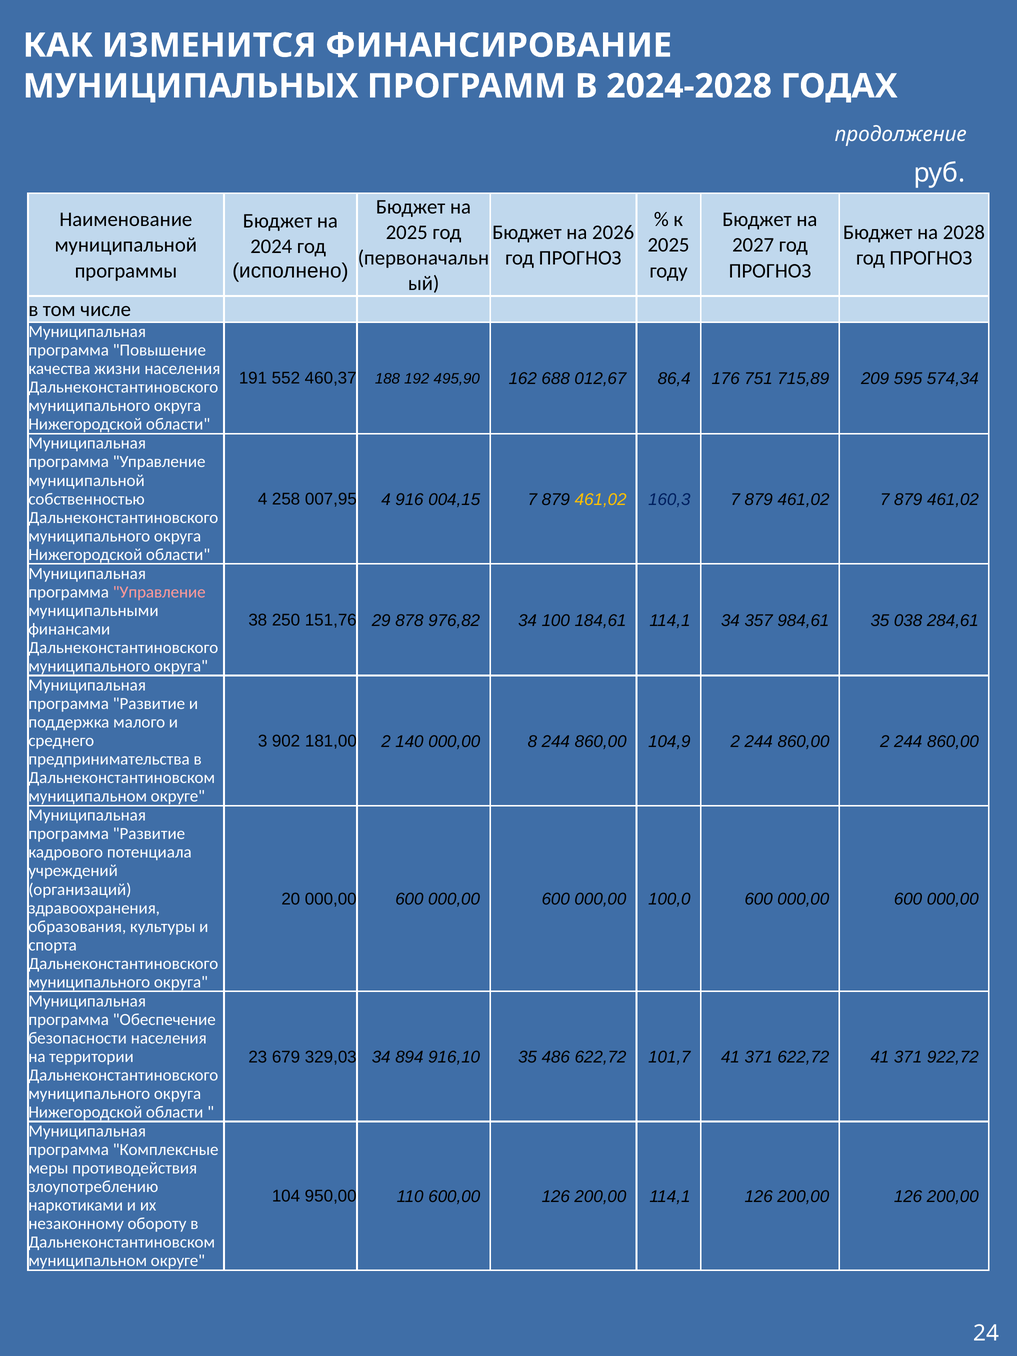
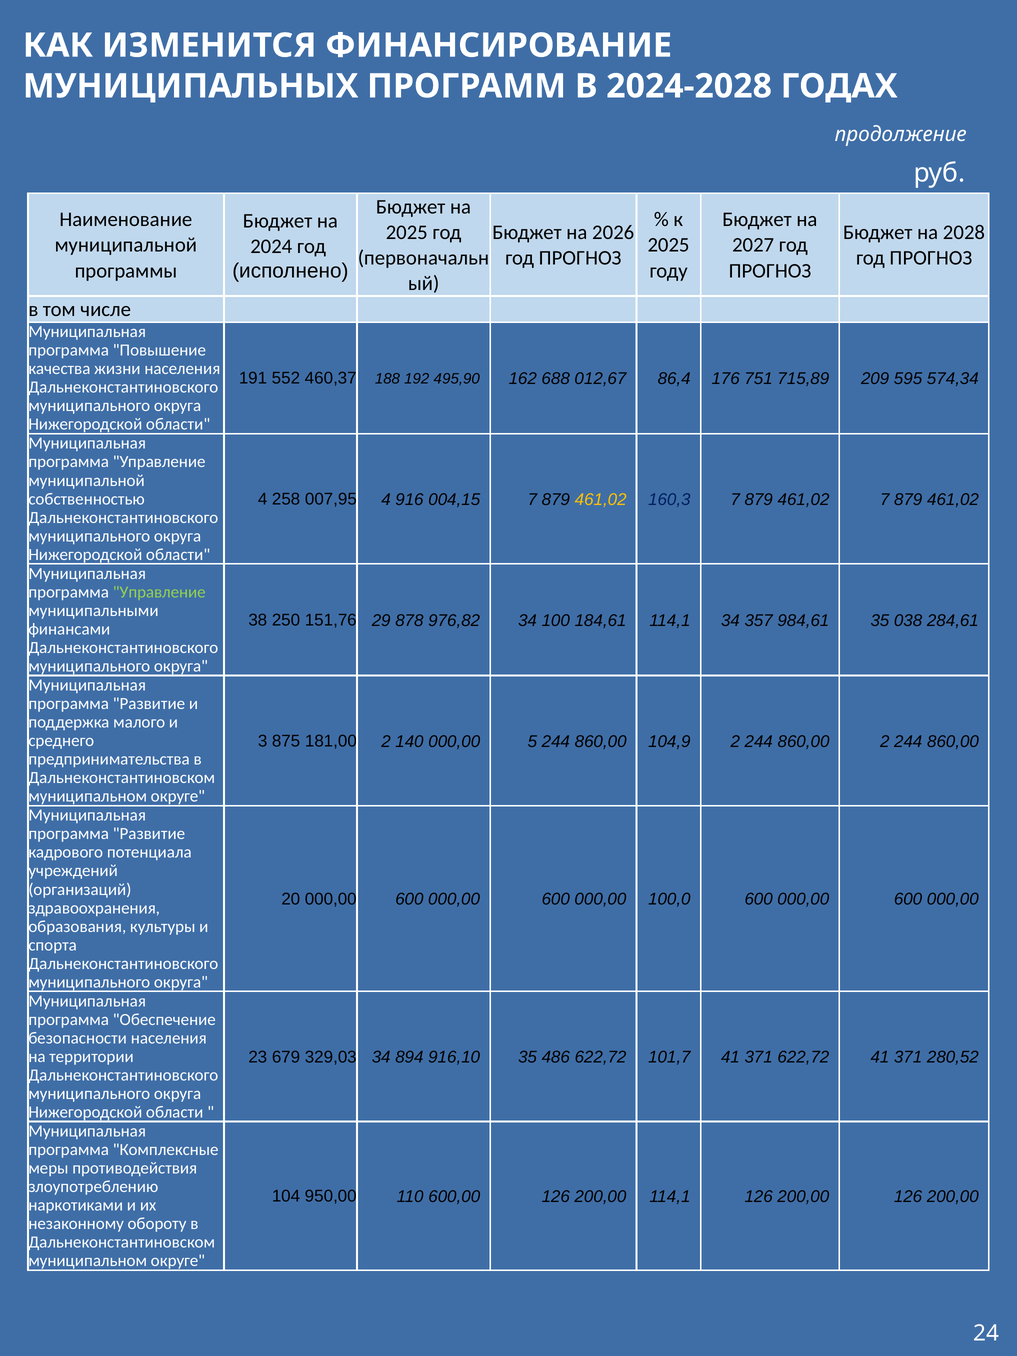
Управление colour: pink -> light green (159, 592)
902: 902 -> 875 (286, 741)
8: 8 -> 5 (532, 741)
922,72: 922,72 -> 280,52 (953, 1057)
